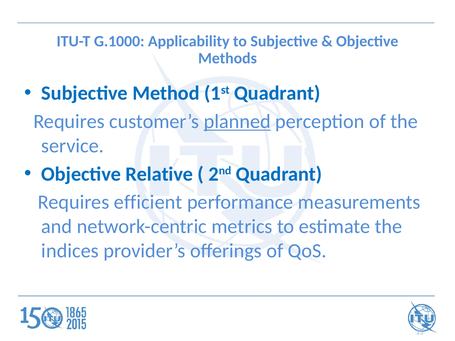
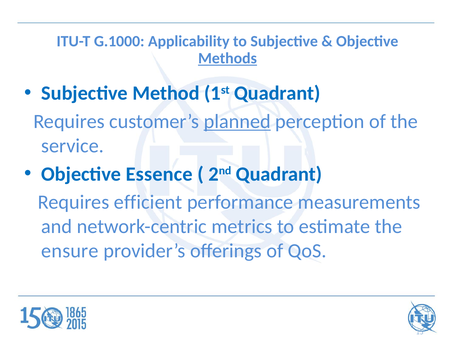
Methods underline: none -> present (227, 58)
Relative: Relative -> Essence (159, 174)
indices: indices -> ensure (70, 251)
